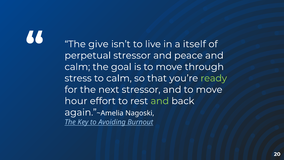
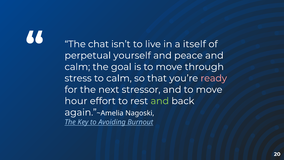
give: give -> chat (98, 44)
perpetual stressor: stressor -> yourself (132, 55)
ready colour: light green -> pink (214, 78)
